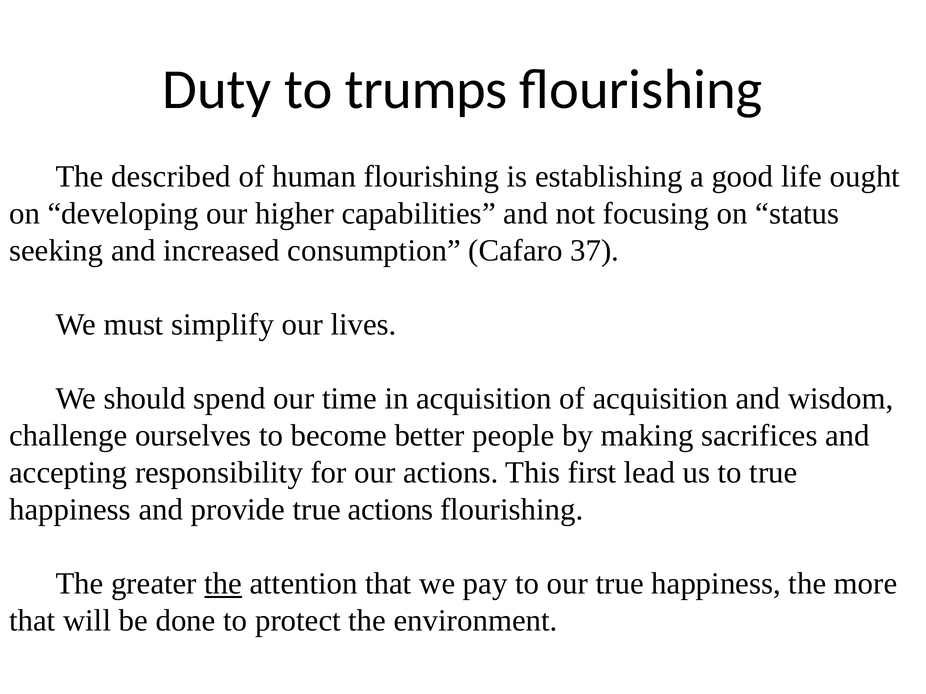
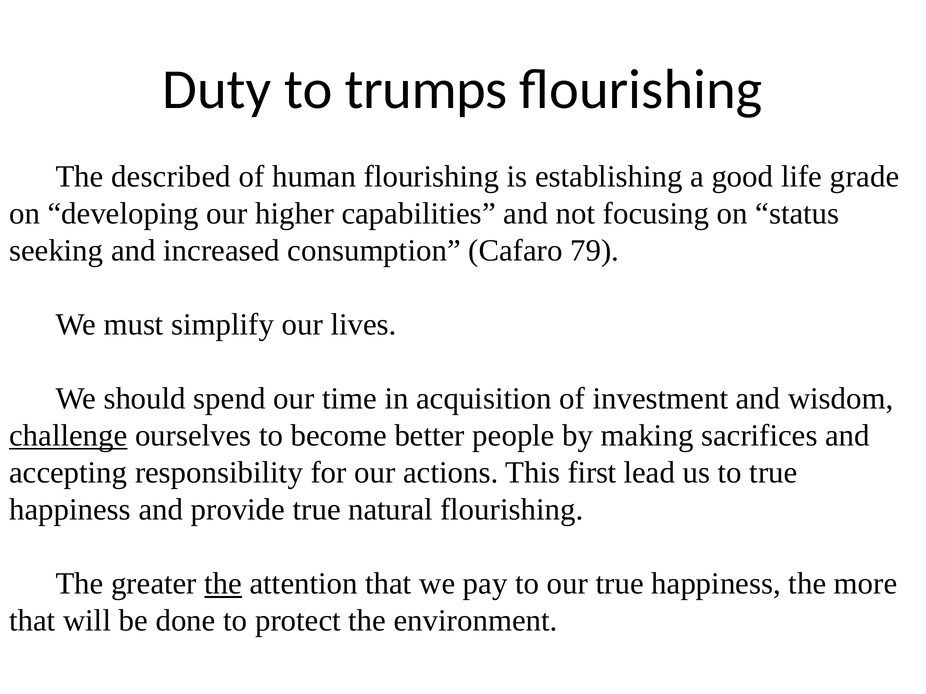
ought: ought -> grade (865, 177)
37: 37 -> 79 (595, 251)
of acquisition: acquisition -> investment (660, 399)
challenge underline: none -> present (68, 436)
true actions: actions -> natural (391, 510)
